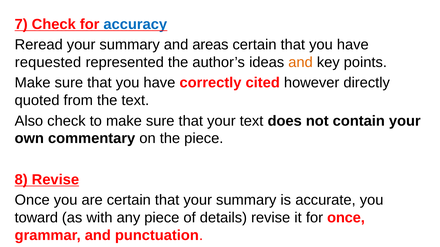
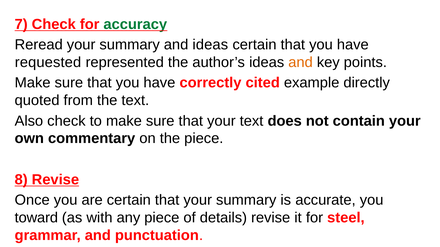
accuracy colour: blue -> green (135, 24)
and areas: areas -> ideas (210, 45)
however: however -> example (312, 83)
for once: once -> steel (346, 218)
